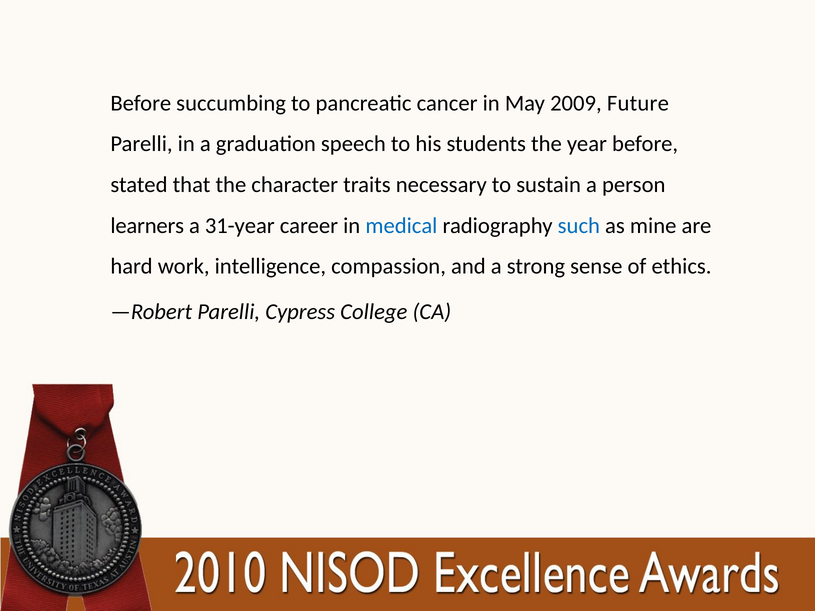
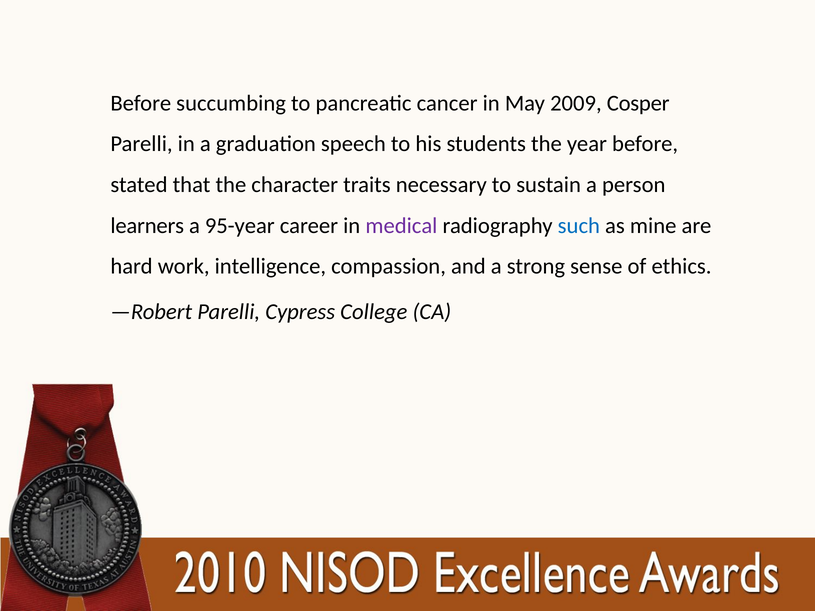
Future: Future -> Cosper (638, 103)
31-year: 31-year -> 95-year (240, 226)
medical colour: blue -> purple (401, 226)
